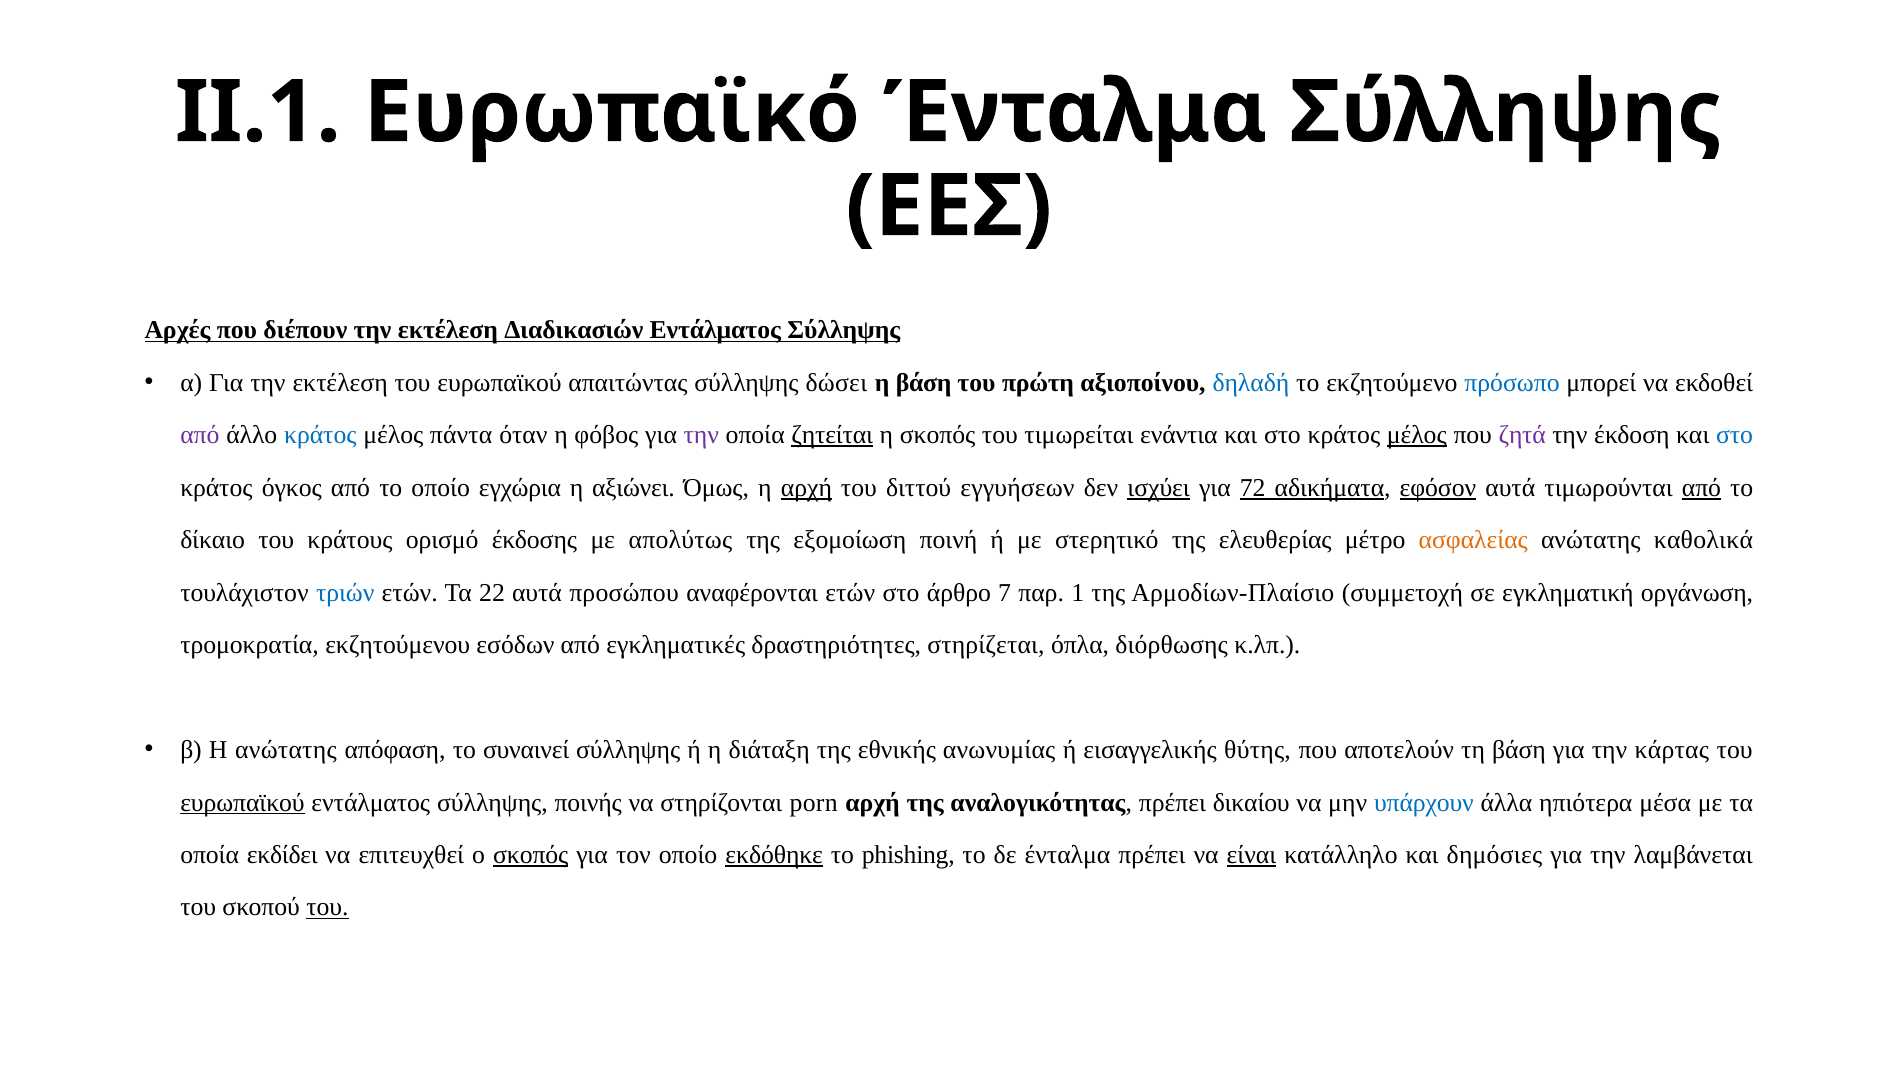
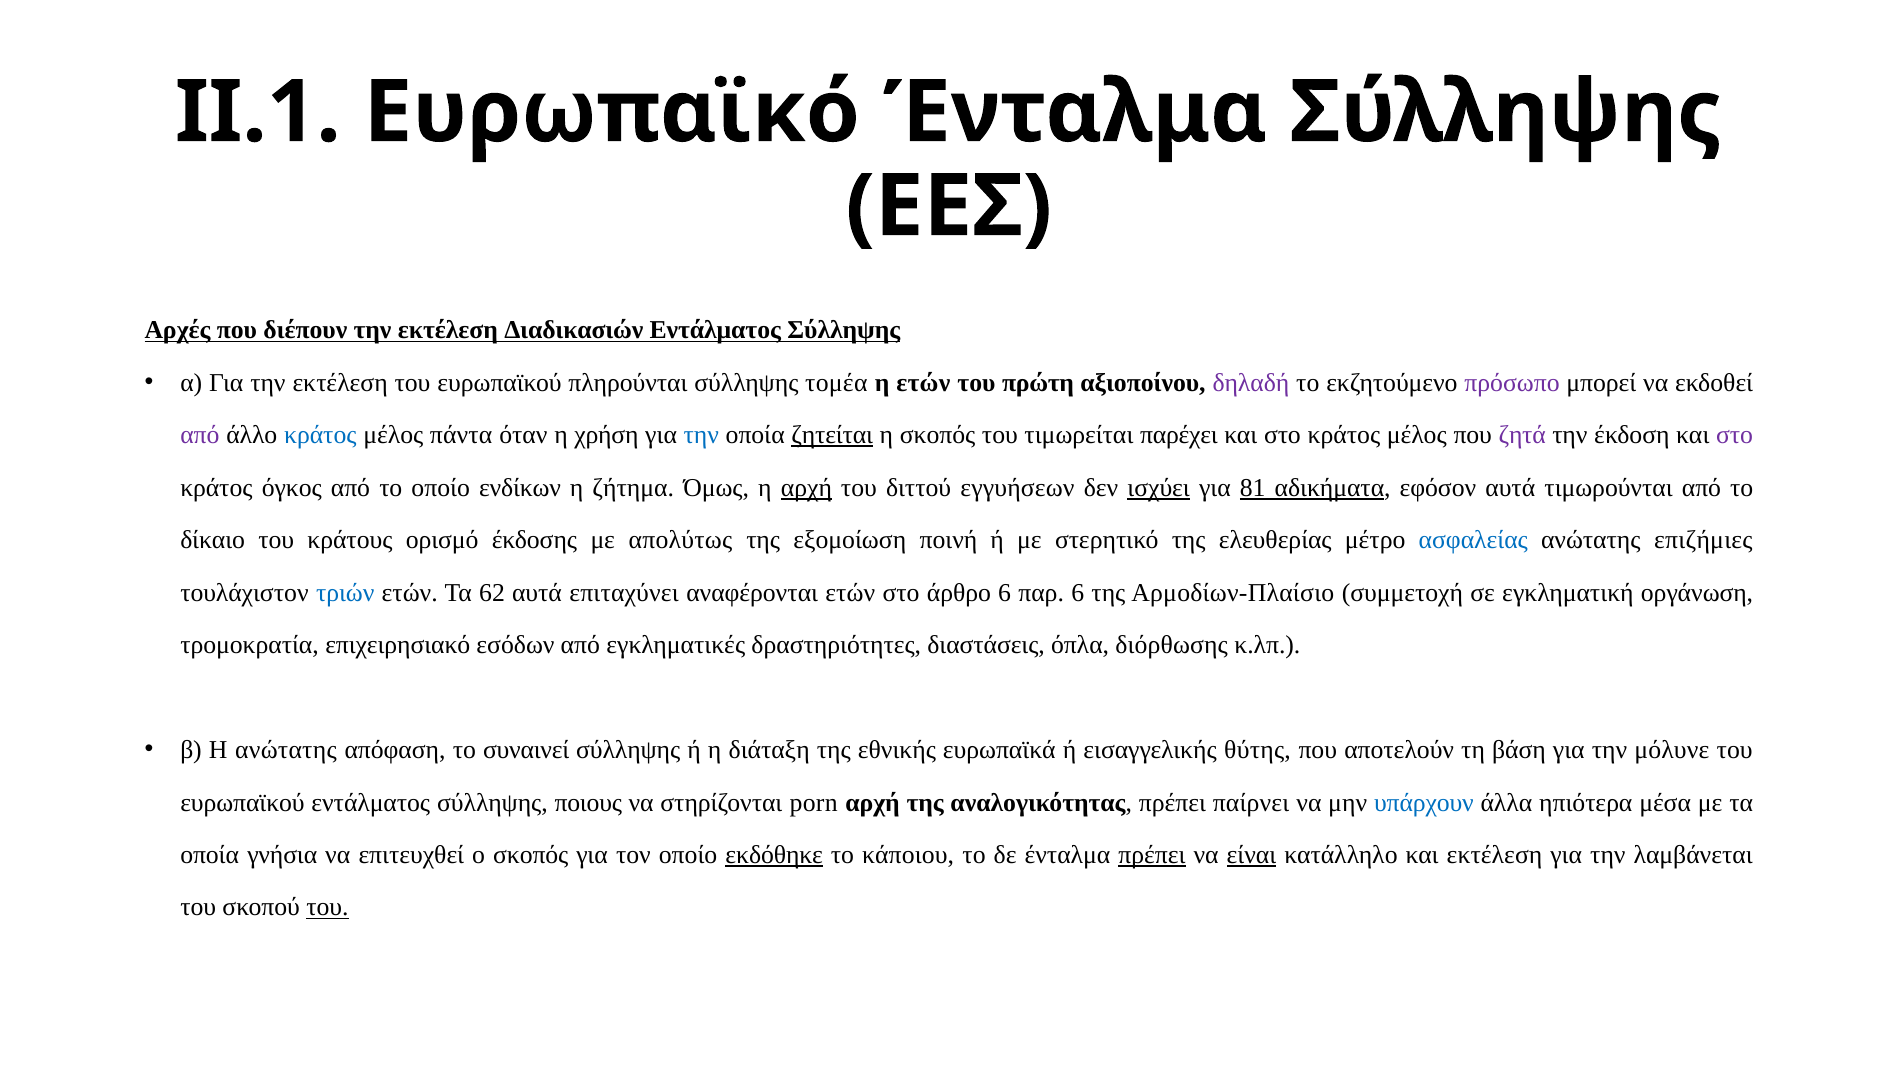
απαιτώντας: απαιτώντας -> πληρούνται (628, 383)
δώσει: δώσει -> τομέα (836, 383)
η βάση: βάση -> ετών (923, 383)
δηλαδή colour: blue -> purple (1251, 383)
πρόσωπο colour: blue -> purple (1512, 383)
φόβος: φόβος -> χρήση (606, 435)
την colour: purple -> blue (701, 435)
ενάντια: ενάντια -> παρέχει (1179, 435)
μέλος underline: present -> none (1417, 435)
στο colour: blue -> purple (1735, 435)
εγχώρια: εγχώρια -> ενδίκων (520, 487)
αξιώνει: αξιώνει -> ζήτημα (633, 487)
72: 72 -> 81 (1253, 487)
εφόσον underline: present -> none (1438, 487)
από underline: present -> none (1701, 487)
ασφαλείας colour: orange -> blue (1473, 540)
καθολικά: καθολικά -> επιζήμιες (1703, 540)
22: 22 -> 62 (492, 592)
προσώπου: προσώπου -> επιταχύνει (624, 592)
άρθρο 7: 7 -> 6 (1005, 592)
παρ 1: 1 -> 6 (1078, 592)
εκζητούμενου: εκζητούμενου -> επιχειρησιακό (398, 645)
στηρίζεται: στηρίζεται -> διαστάσεις (986, 645)
ανωνυμίας: ανωνυμίας -> ευρωπαϊκά (999, 750)
κάρτας: κάρτας -> μόλυνε (1672, 750)
ευρωπαϊκού underline: present -> none (242, 802)
ποινής: ποινής -> ποιους (588, 802)
δικαίου: δικαίου -> παίρνει (1251, 802)
εκδίδει: εκδίδει -> γνήσια (282, 855)
σκοπός underline: present -> none (531, 855)
phishing: phishing -> κάποιου (908, 855)
πρέπει underline: none -> present (1152, 855)
και δημόσιες: δημόσιες -> εκτέλεση (1495, 855)
